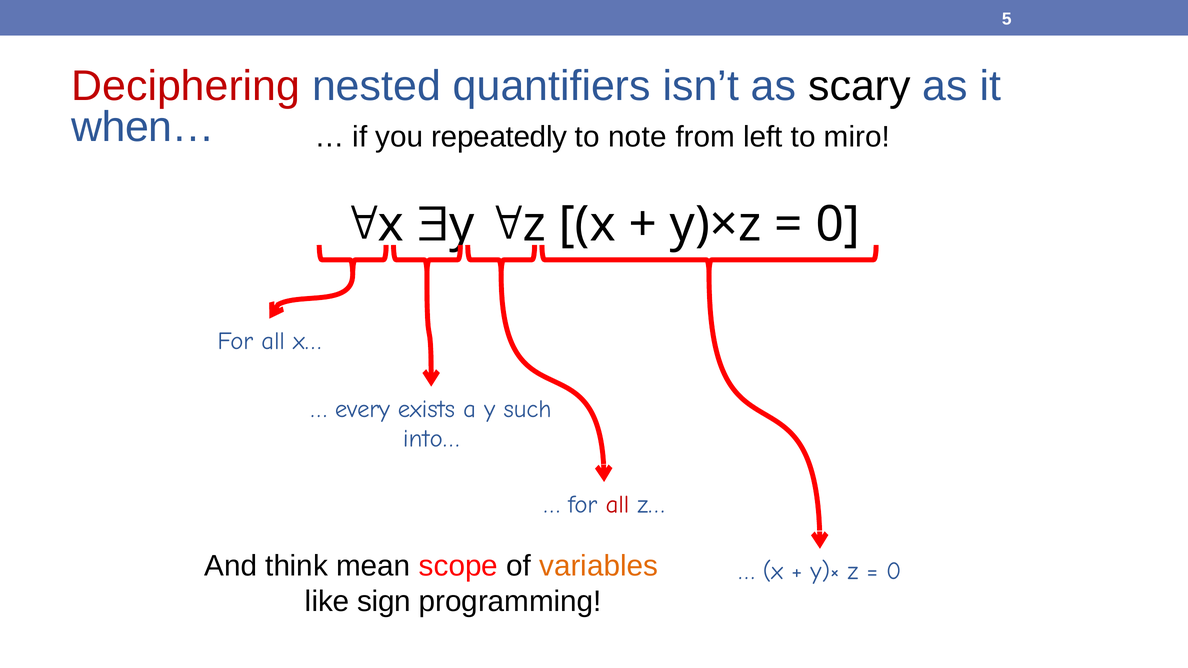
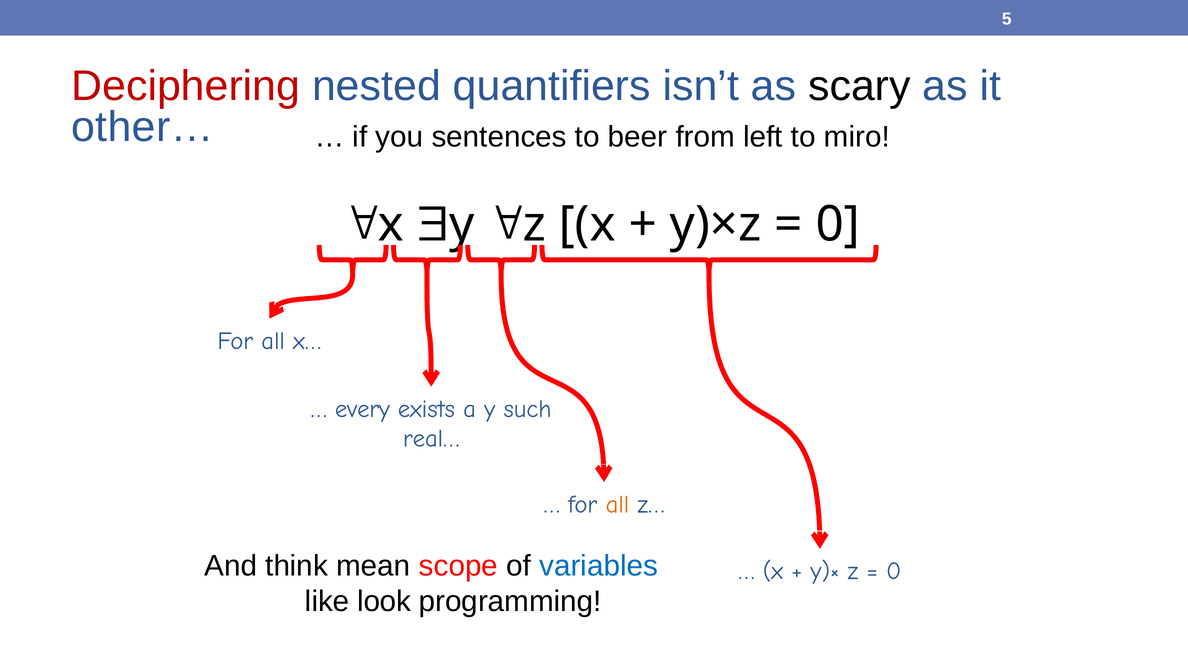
when…: when… -> other… (143, 127)
repeatedly: repeatedly -> sentences (499, 137)
note: note -> beer (638, 137)
into…: into… -> real… (431, 439)
all colour: red -> orange (617, 505)
variables colour: orange -> blue (599, 566)
sign: sign -> look (384, 602)
